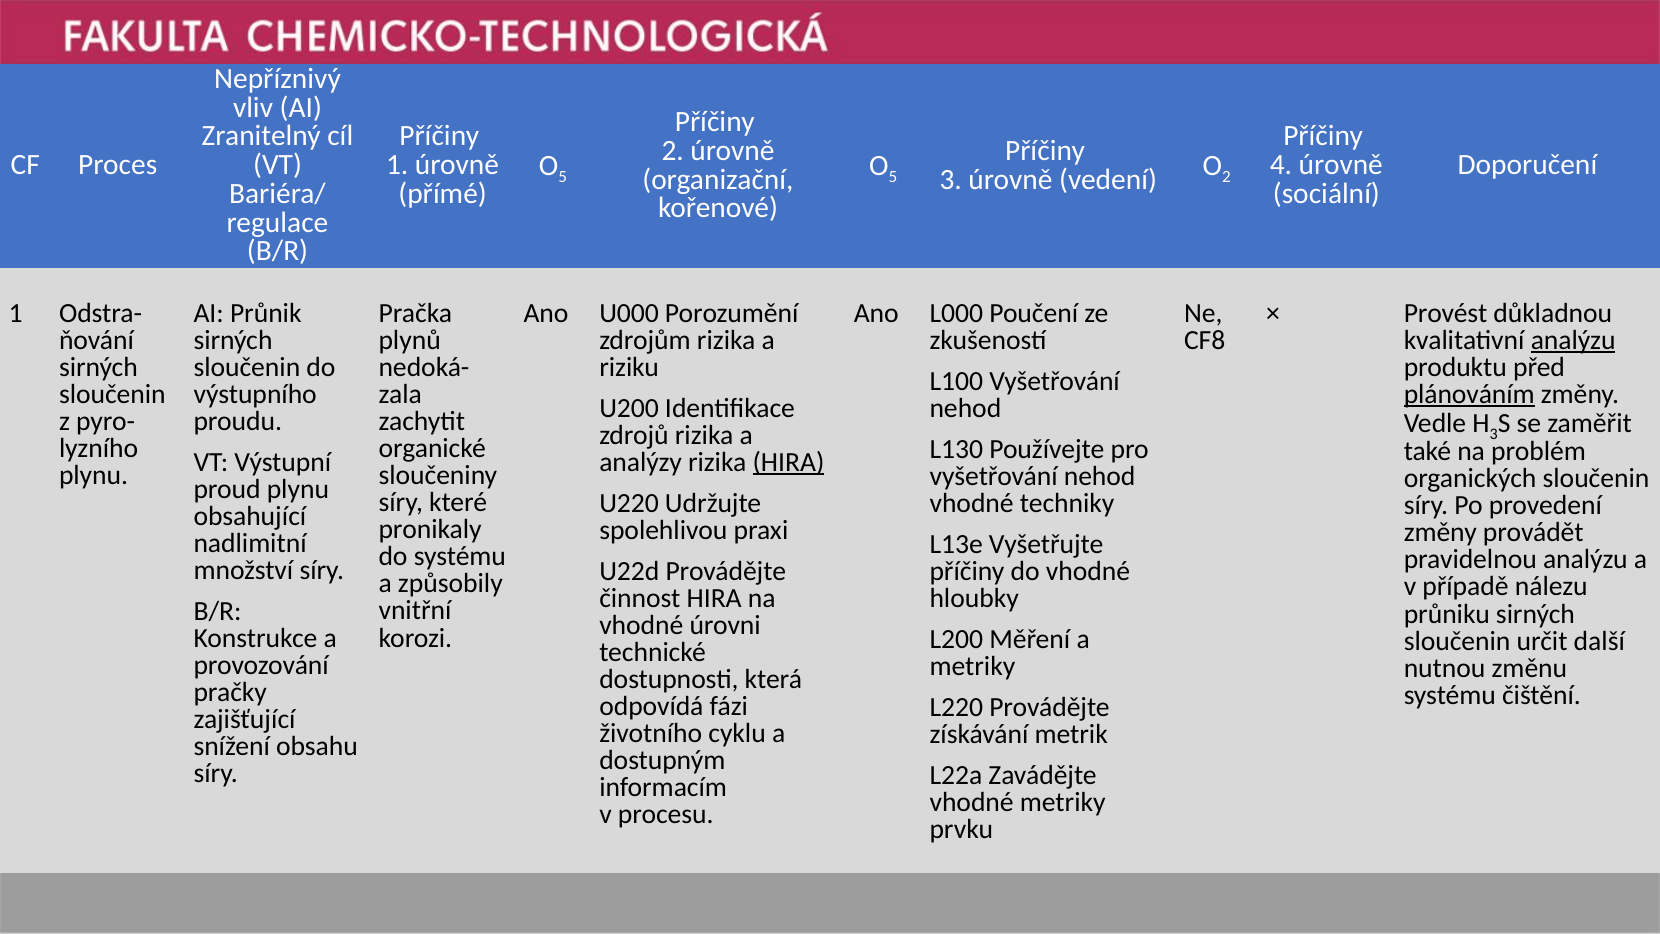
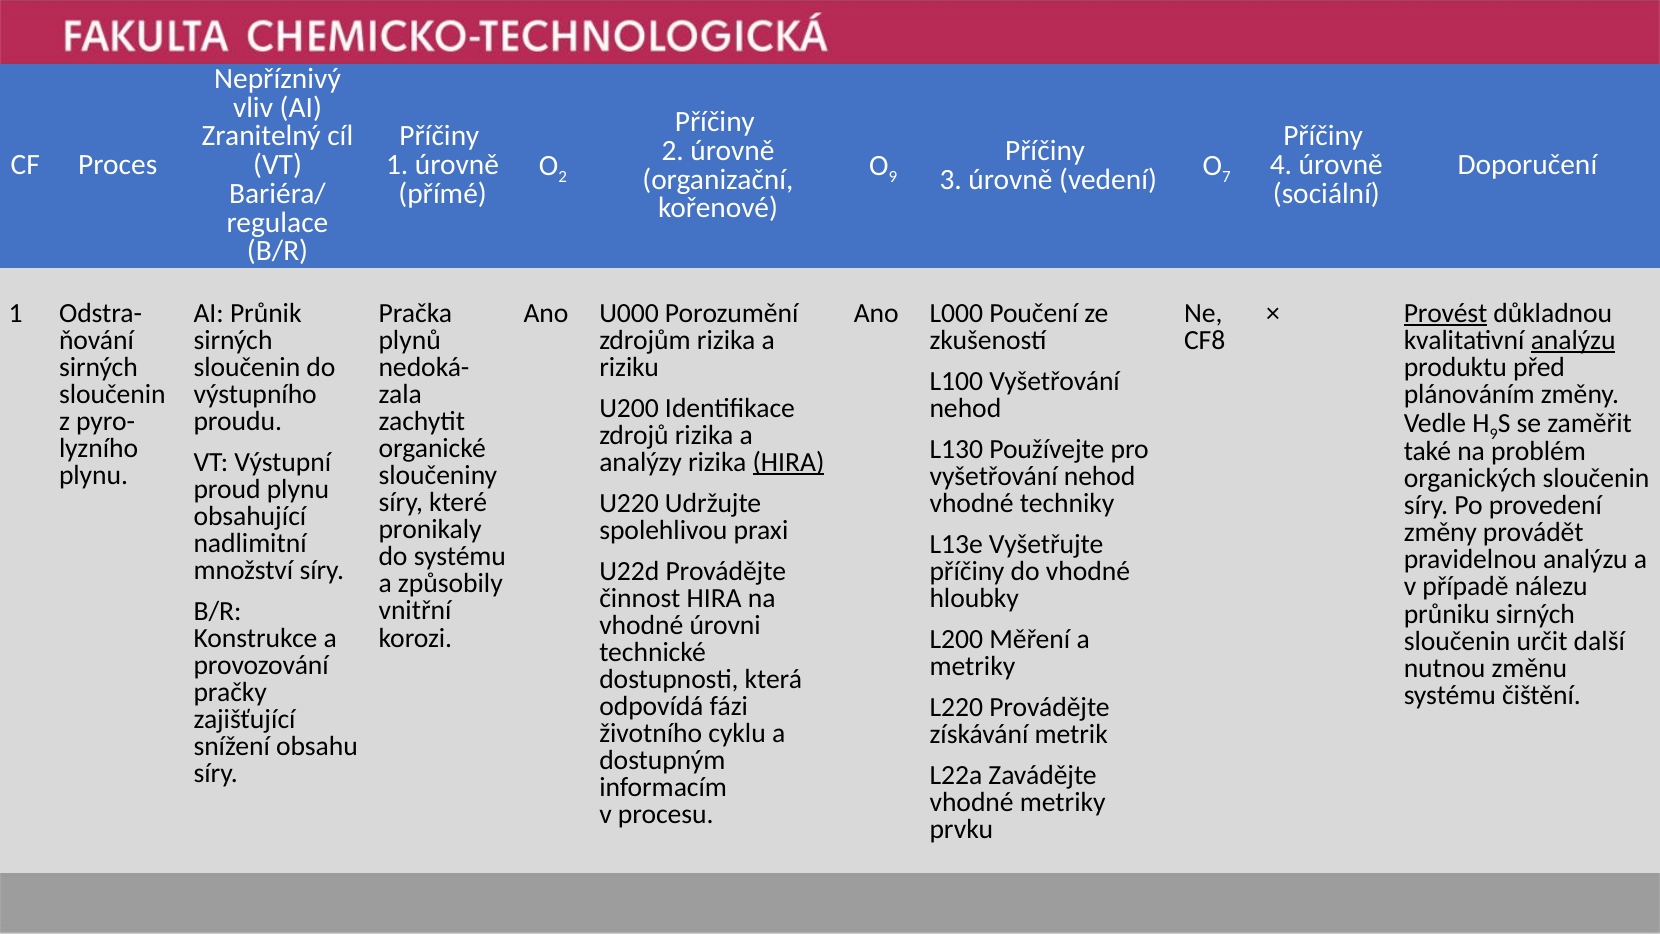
5: 5 -> 2 (563, 177)
5: 5 -> 9 (893, 177)
2: 2 -> 7 (1226, 177)
Provést underline: none -> present (1446, 313)
plánováním underline: present -> none (1469, 394)
3: 3 -> 9 (1494, 434)
